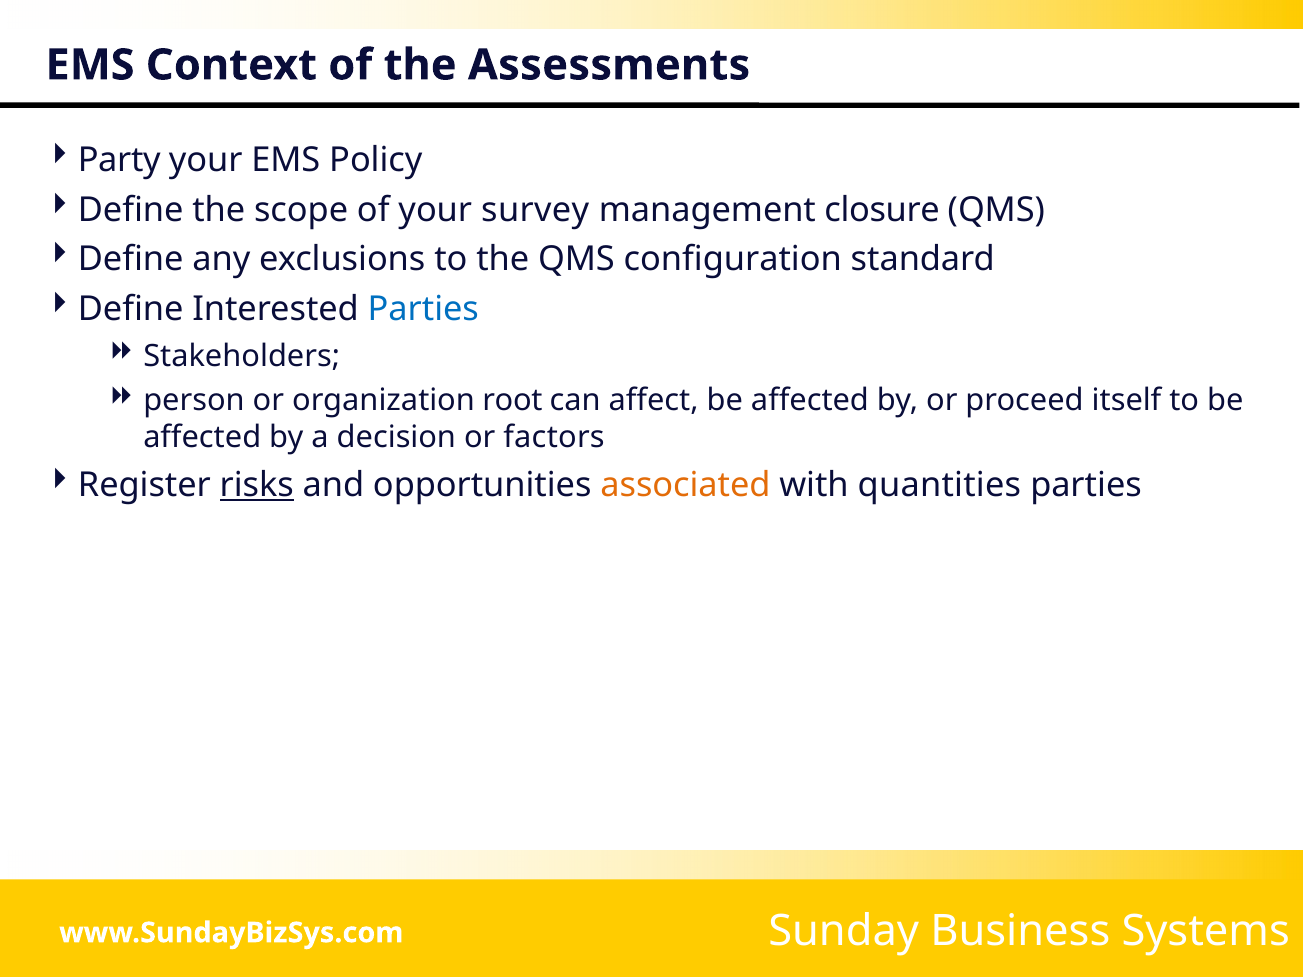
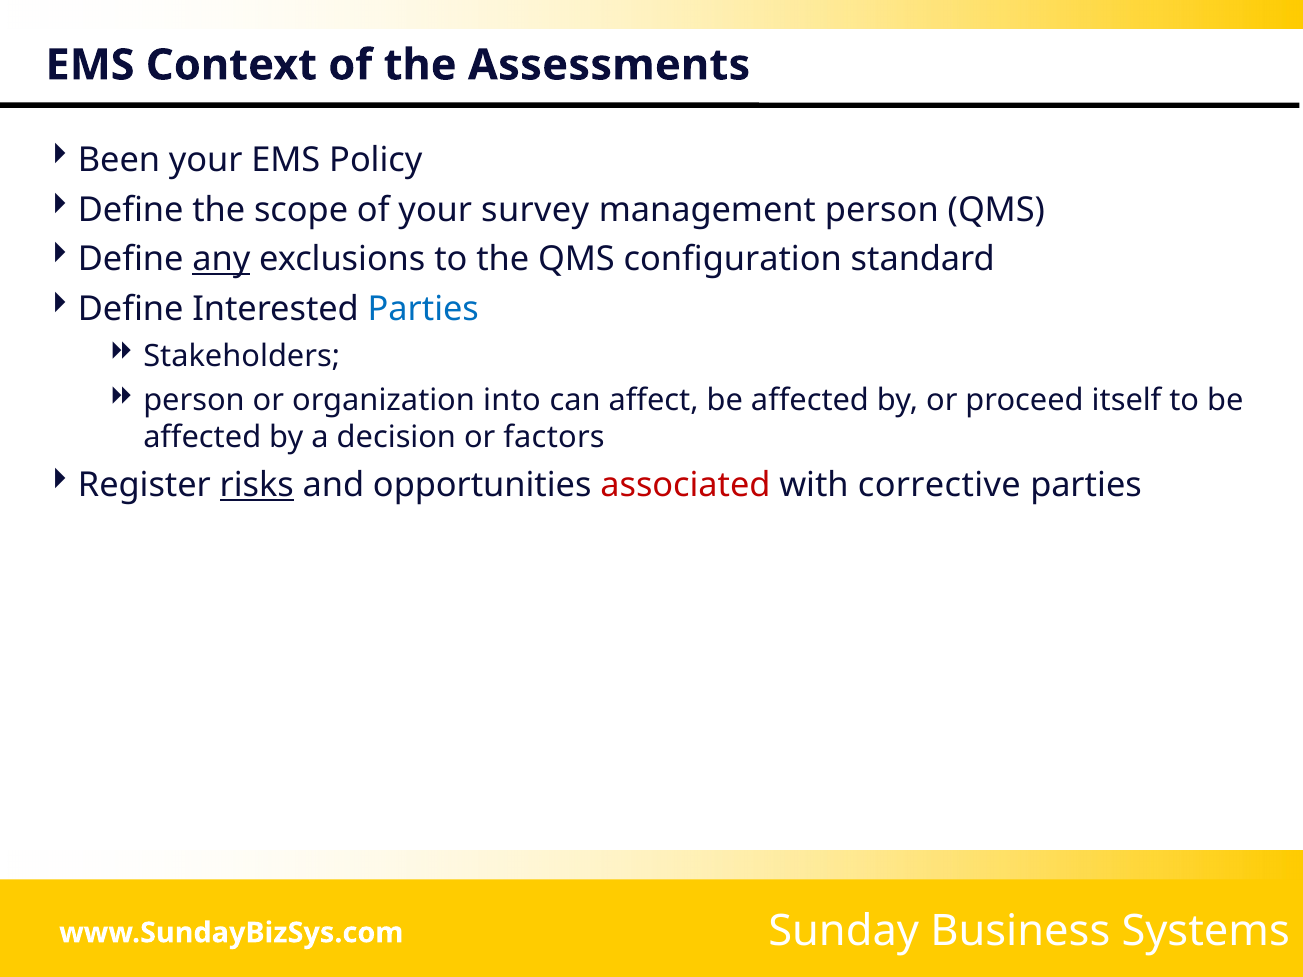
Party: Party -> Been (119, 160)
management closure: closure -> person (882, 210)
any underline: none -> present (221, 260)
root: root -> into (512, 401)
associated colour: orange -> red (685, 486)
quantities: quantities -> corrective (939, 486)
